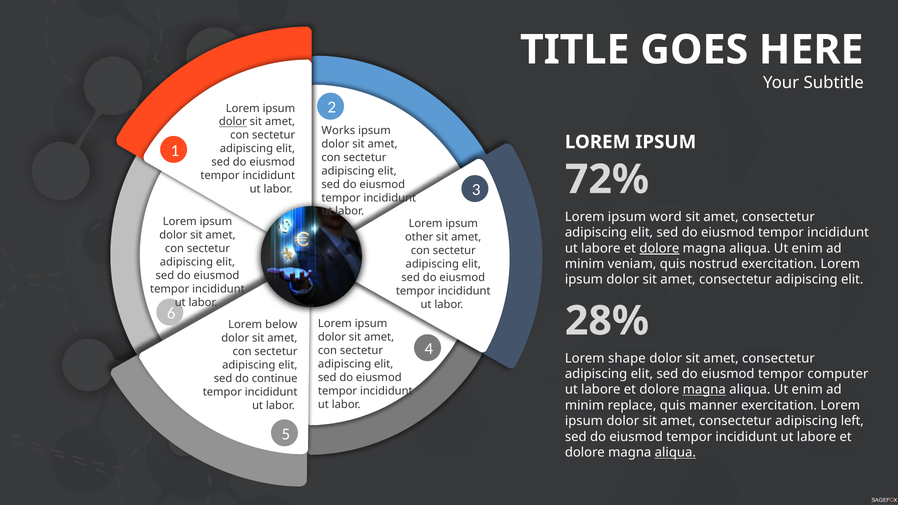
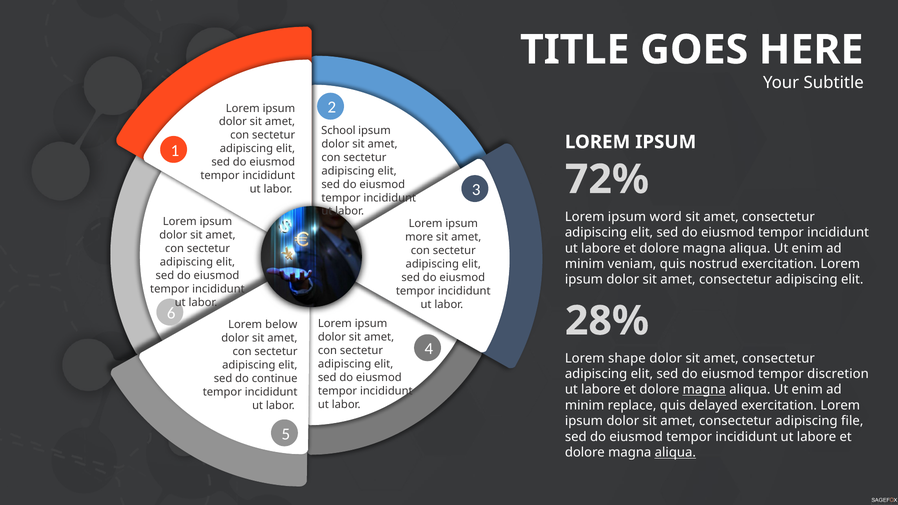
dolor underline: present -> none (233, 122)
Works: Works -> School (338, 131)
other: other -> more (419, 237)
dolore underline: present -> none (659, 248)
computer: computer -> discretion (838, 374)
manner: manner -> delayed (713, 405)
left: left -> file (852, 421)
